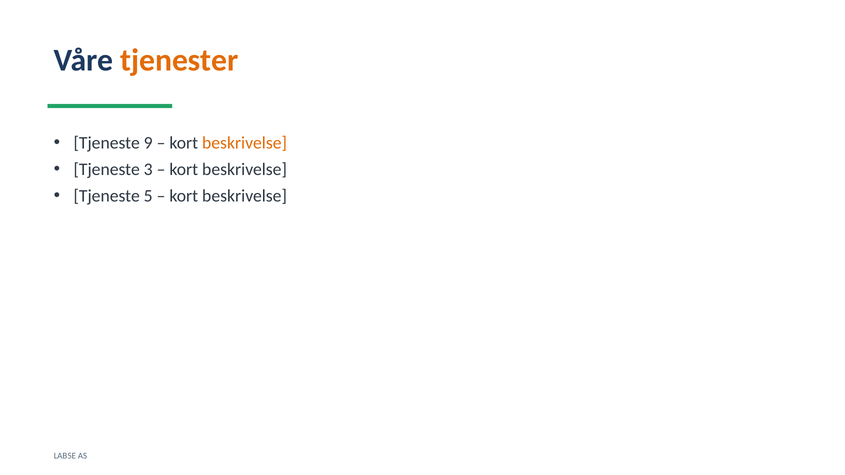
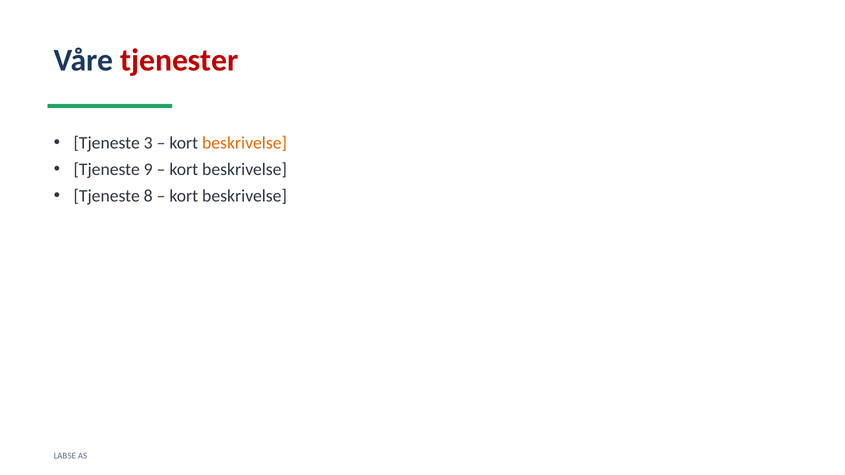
tjenester colour: orange -> red (179, 60)
9: 9 -> 3 (148, 143)
3: 3 -> 9 (148, 170)
5: 5 -> 8 (148, 196)
